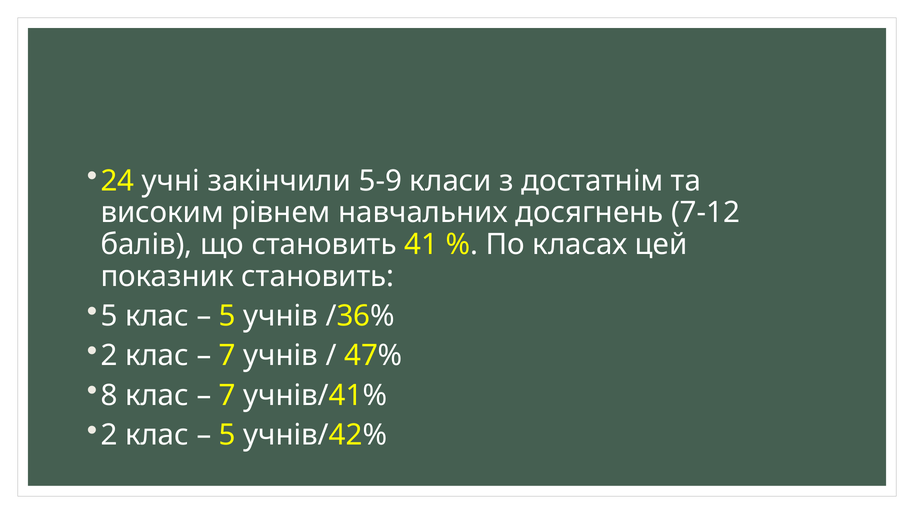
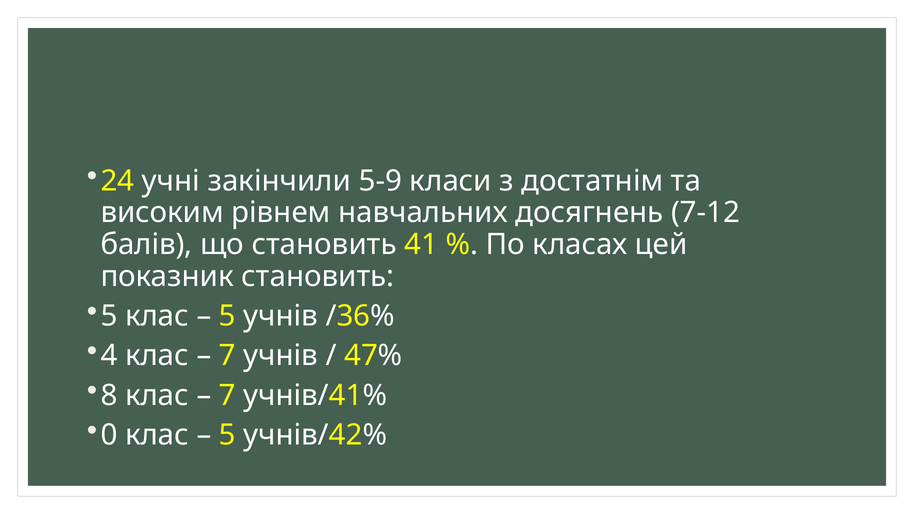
2: 2 -> 4 (109, 356)
2: 2 -> 0 (109, 435)
